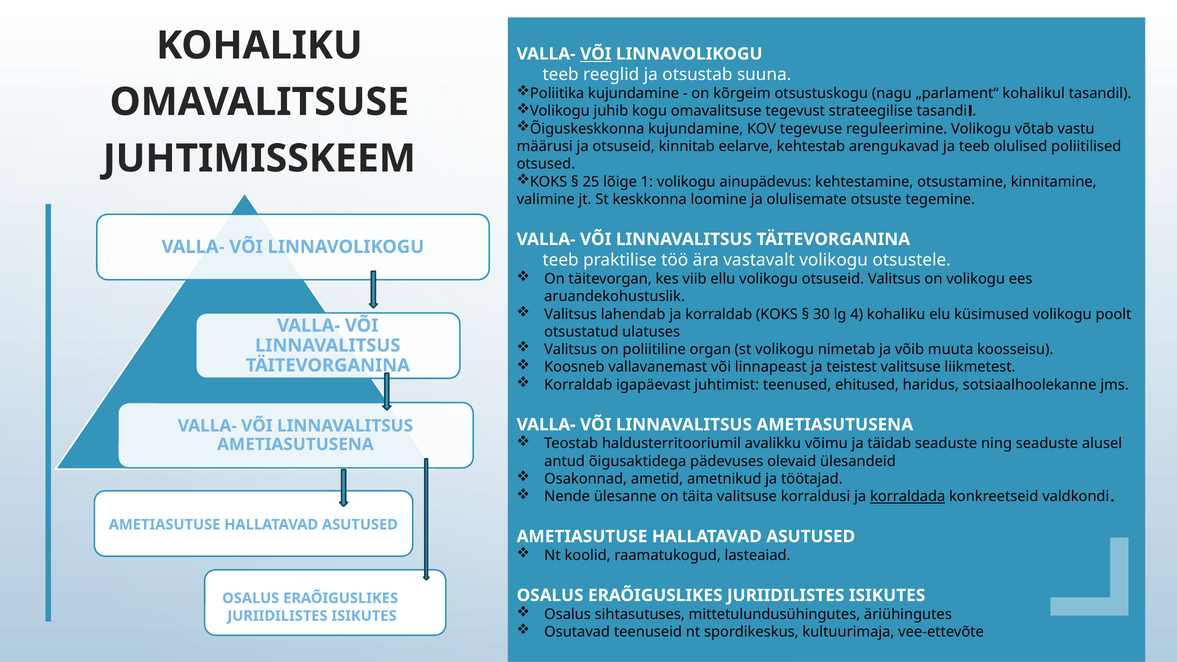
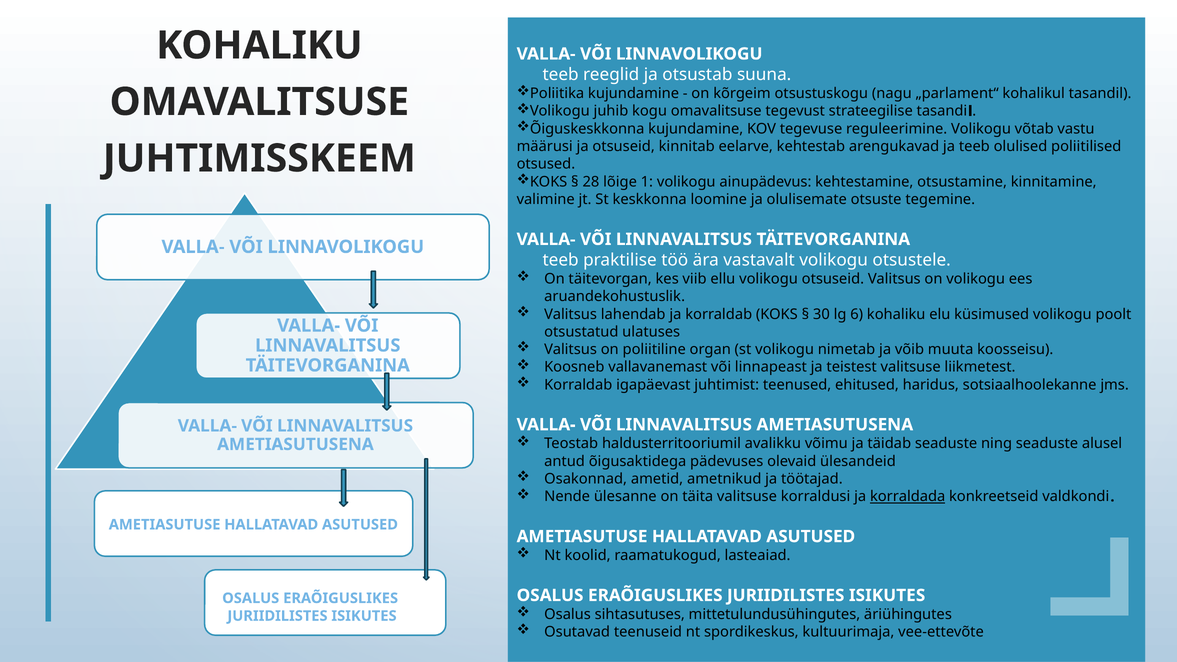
VÕI underline: present -> none (596, 54)
25: 25 -> 28 (591, 182)
4: 4 -> 6 (857, 314)
